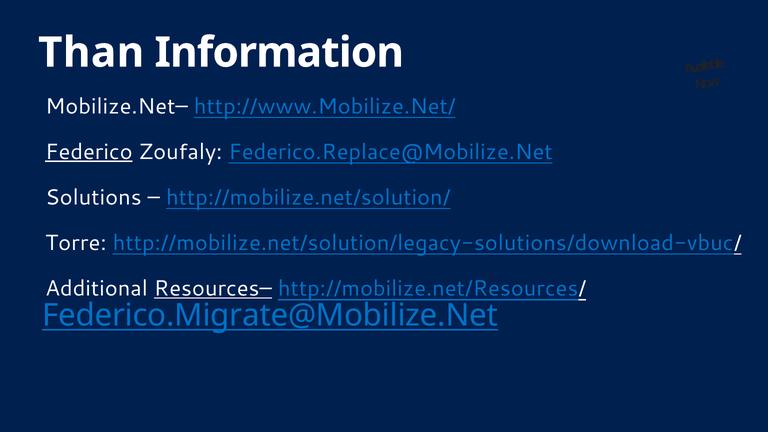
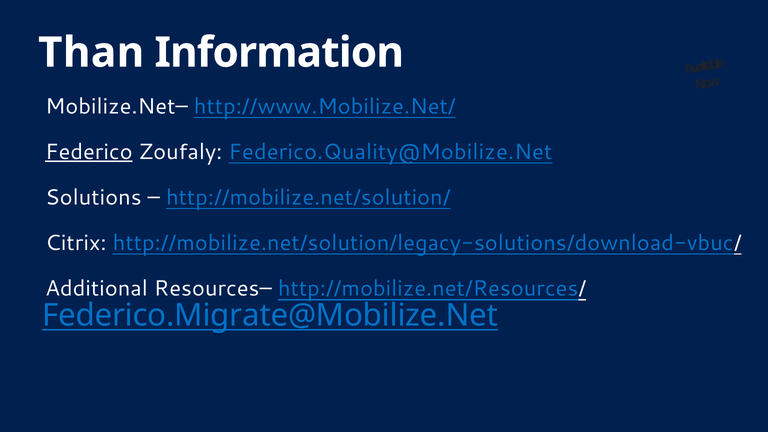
Federico.Replace@Mobilize.Net: Federico.Replace@Mobilize.Net -> Federico.Quality@Mobilize.Net (390, 152)
Torre: Torre -> Citrix (76, 243)
Resources– underline: present -> none (213, 289)
